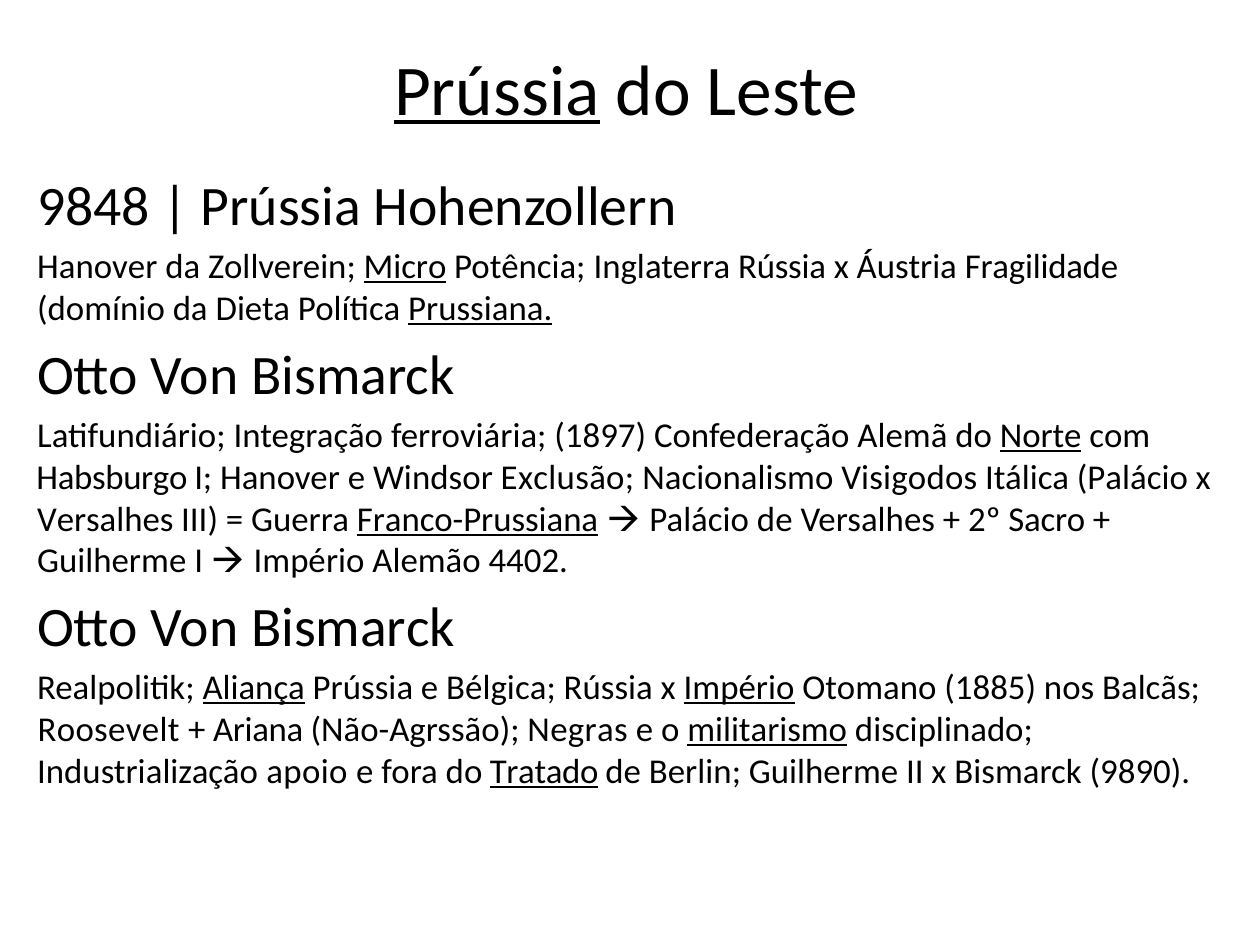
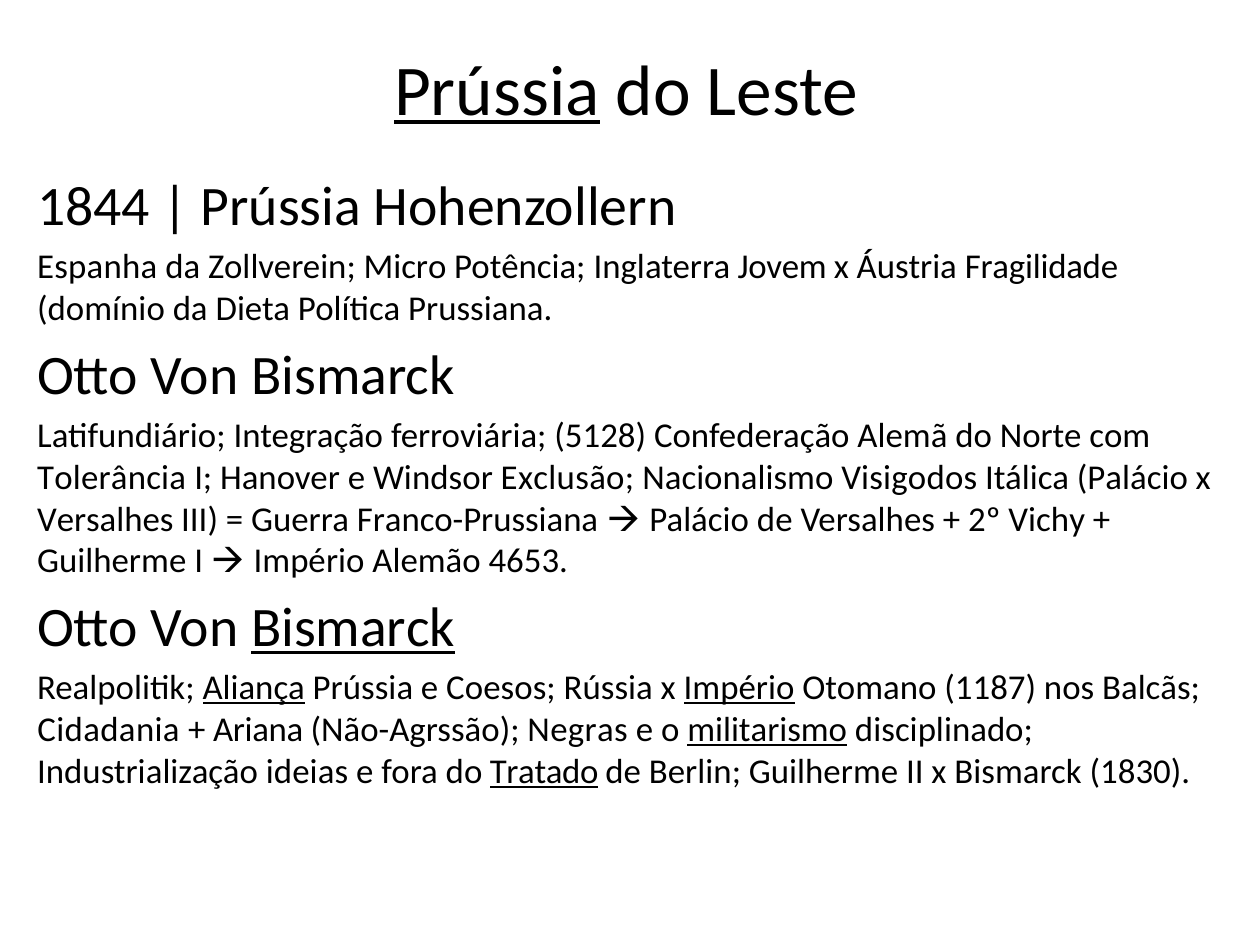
9848: 9848 -> 1844 (94, 208)
Hanover: Hanover -> Espanha (97, 267)
Micro underline: present -> none (405, 267)
Inglaterra Rússia: Rússia -> Jovem (782, 267)
Prussiana underline: present -> none (480, 309)
1897: 1897 -> 5128 (600, 436)
Norte underline: present -> none (1041, 436)
Habsburgo: Habsburgo -> Tolerância (112, 478)
Franco-Prussiana underline: present -> none (478, 519)
Sacro: Sacro -> Vichy (1047, 519)
4402: 4402 -> 4653 (528, 561)
Bismarck underline: none -> present (353, 628)
Bélgica: Bélgica -> Coesos (501, 688)
1885: 1885 -> 1187 (990, 688)
Roosevelt: Roosevelt -> Cidadania (109, 730)
apoio: apoio -> ideias (307, 772)
9890: 9890 -> 1830 (1140, 772)
